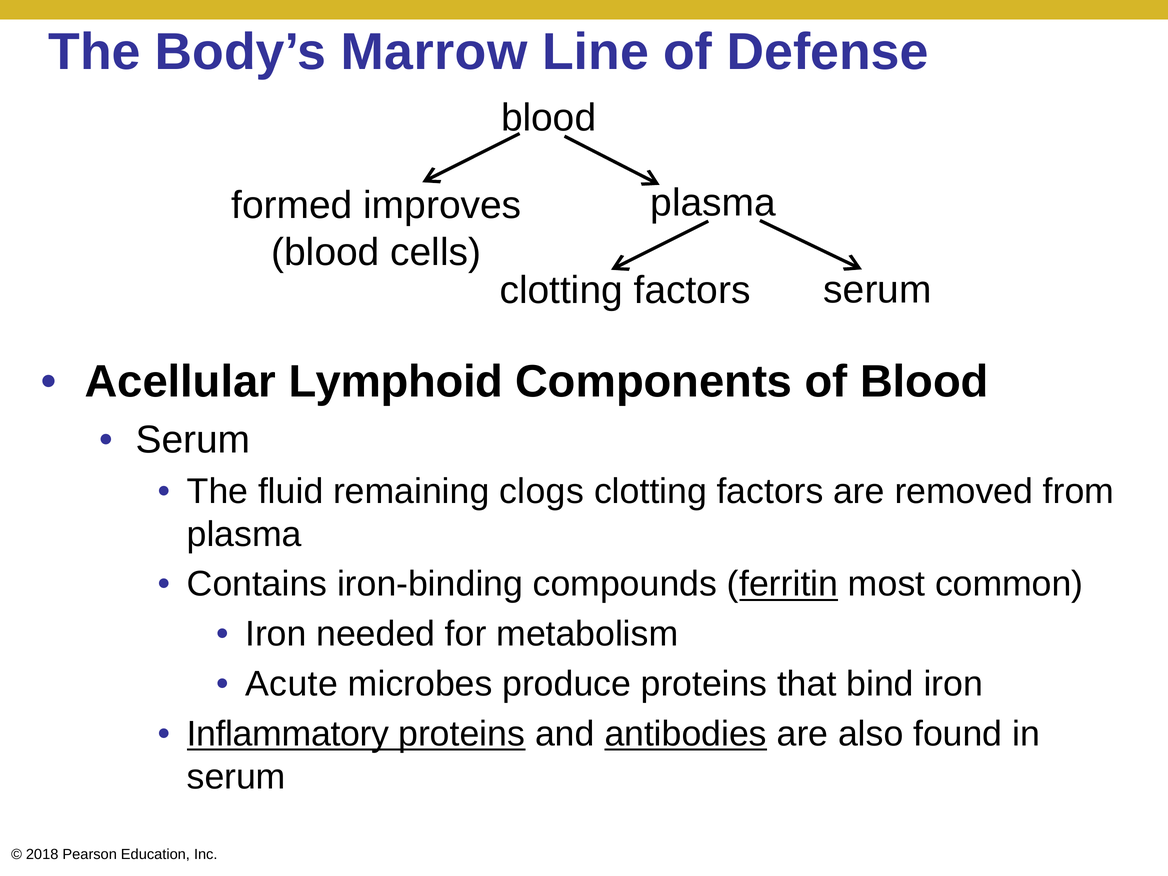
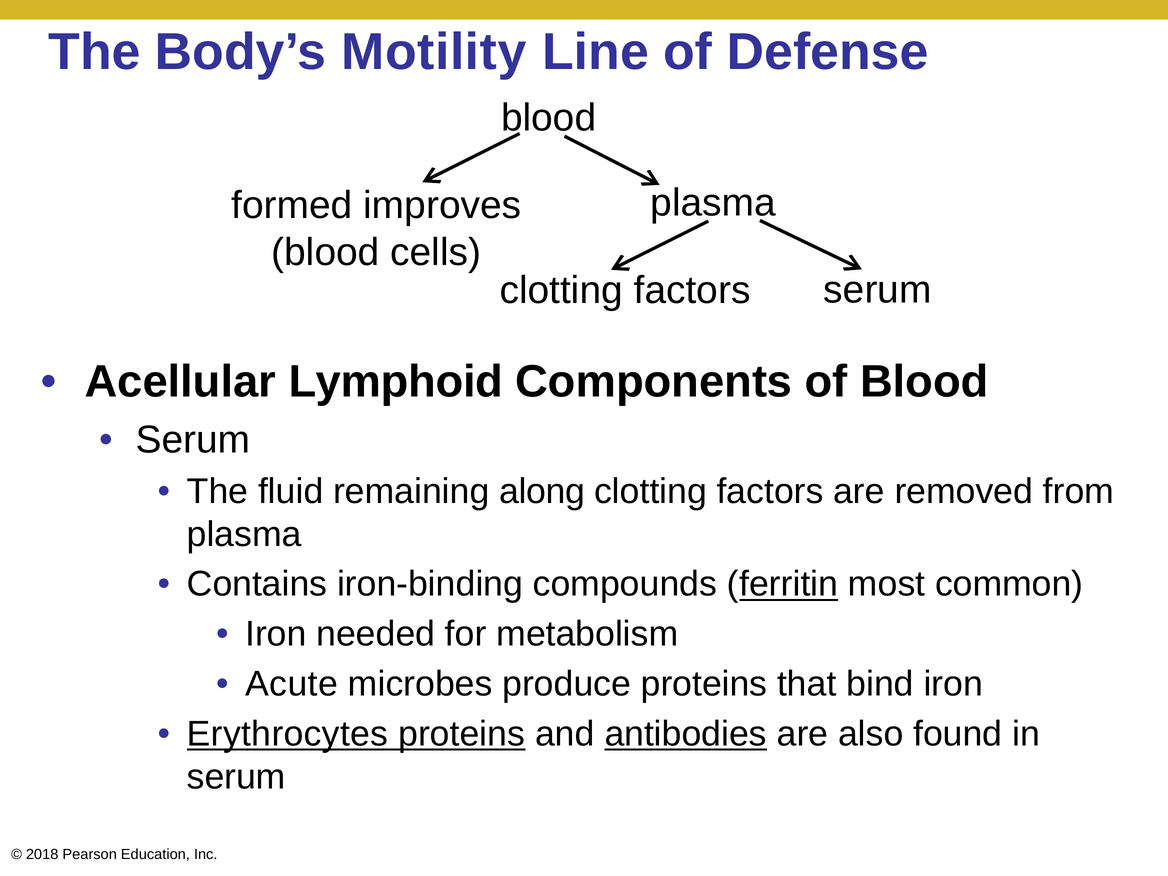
Marrow: Marrow -> Motility (434, 52)
clogs: clogs -> along (542, 491)
Inflammatory: Inflammatory -> Erythrocytes (288, 734)
